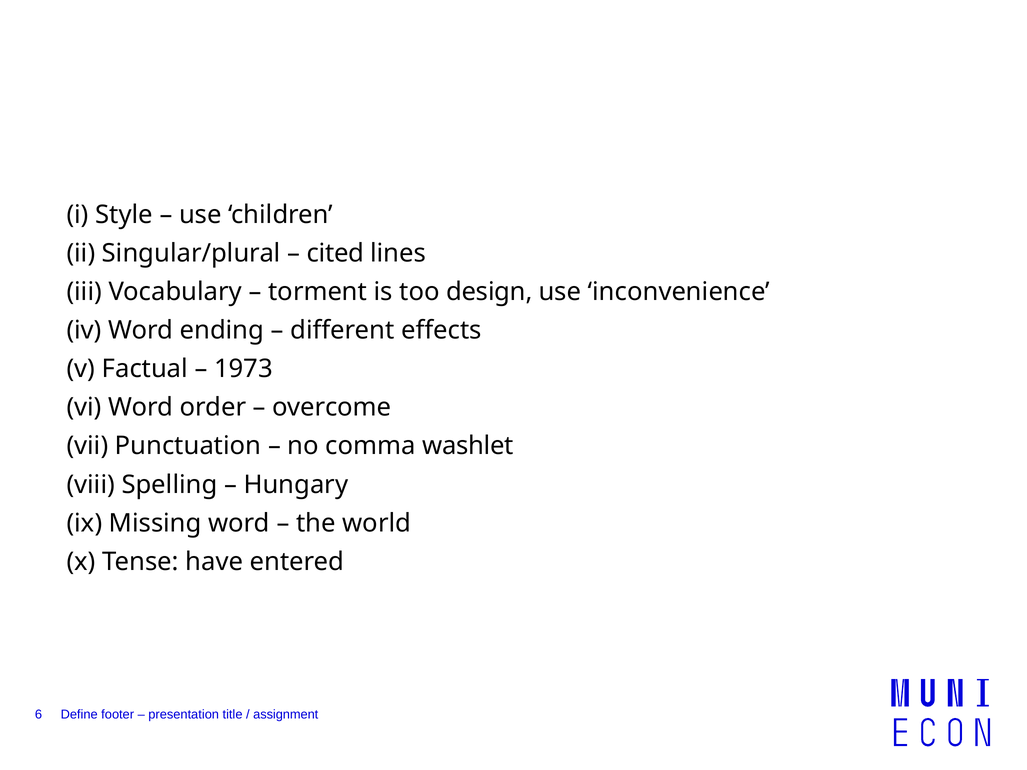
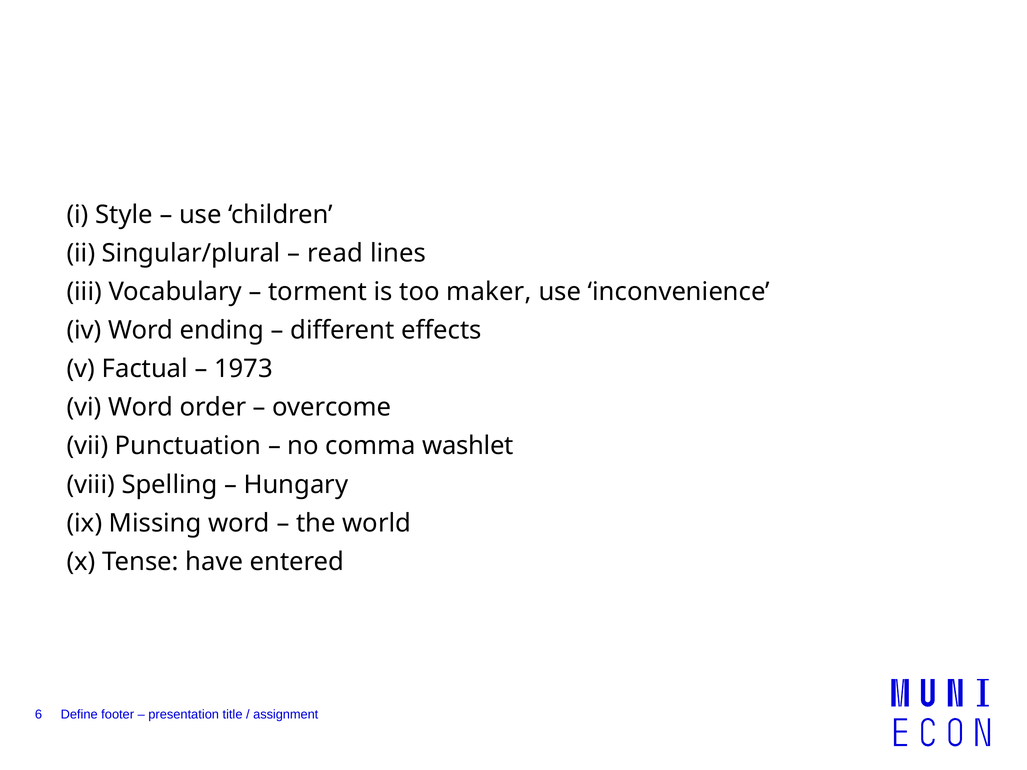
cited: cited -> read (335, 253)
design: design -> maker (489, 292)
